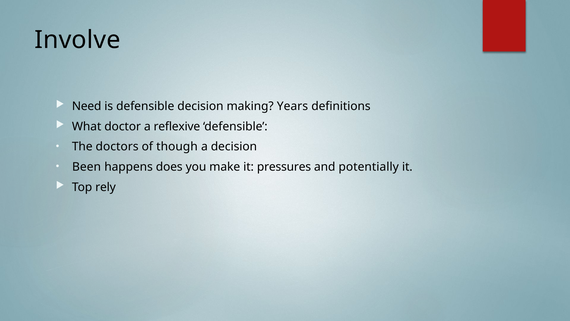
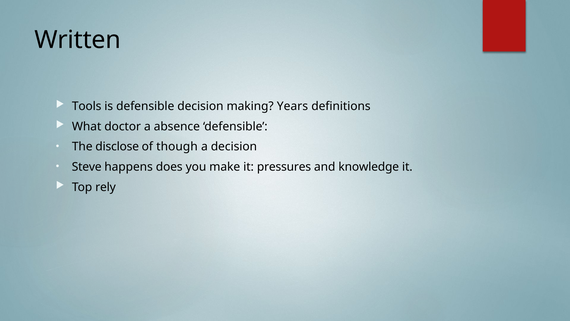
Involve: Involve -> Written (78, 40)
Need: Need -> Tools (87, 106)
reflexive: reflexive -> absence (177, 126)
doctors: doctors -> disclose (117, 146)
Been: Been -> Steve (87, 167)
potentially: potentially -> knowledge (369, 167)
